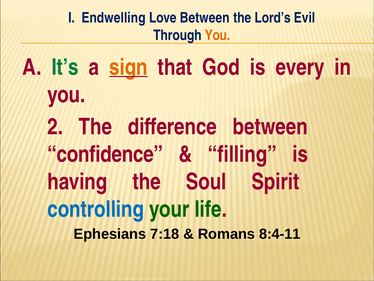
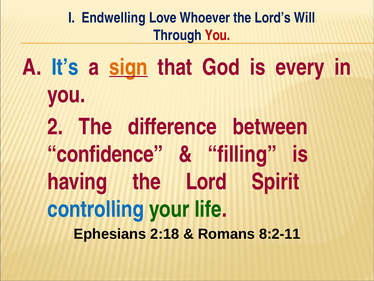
Love Between: Between -> Whoever (205, 18)
Evil: Evil -> Will (305, 18)
You colour: orange -> red (217, 35)
It’s colour: green -> blue (65, 67)
Soul: Soul -> Lord (206, 181)
7:18: 7:18 -> 2:18 (165, 234)
8:4-11: 8:4-11 -> 8:2-11 (280, 234)
